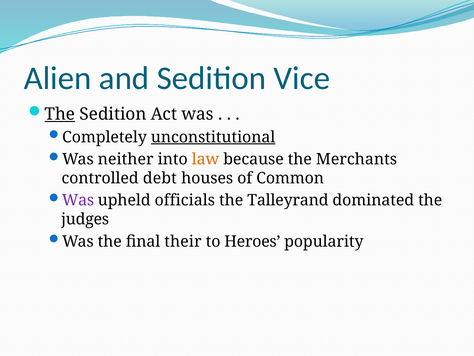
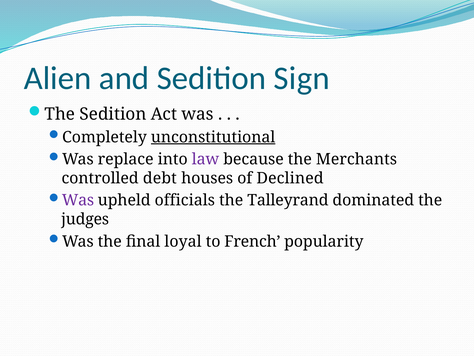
Vice: Vice -> Sign (302, 78)
The underline: present -> none (60, 114)
neither: neither -> replace (126, 159)
law colour: orange -> purple (205, 159)
Common: Common -> Declined (290, 178)
their: their -> loyal (183, 241)
Heroes: Heroes -> French (252, 241)
